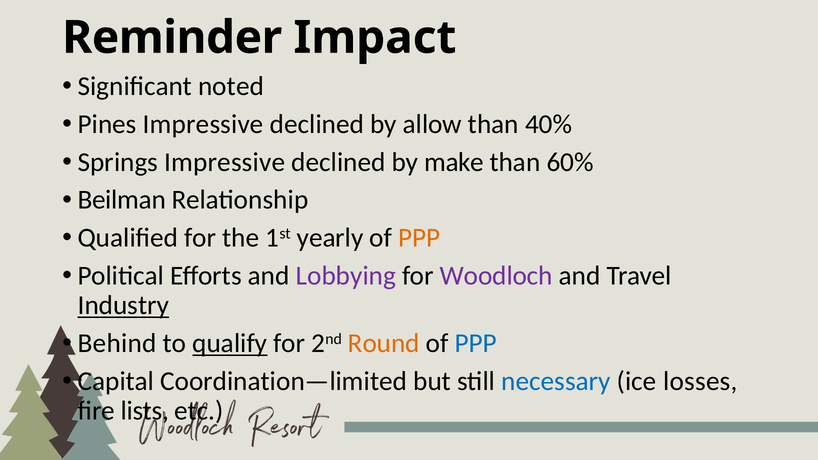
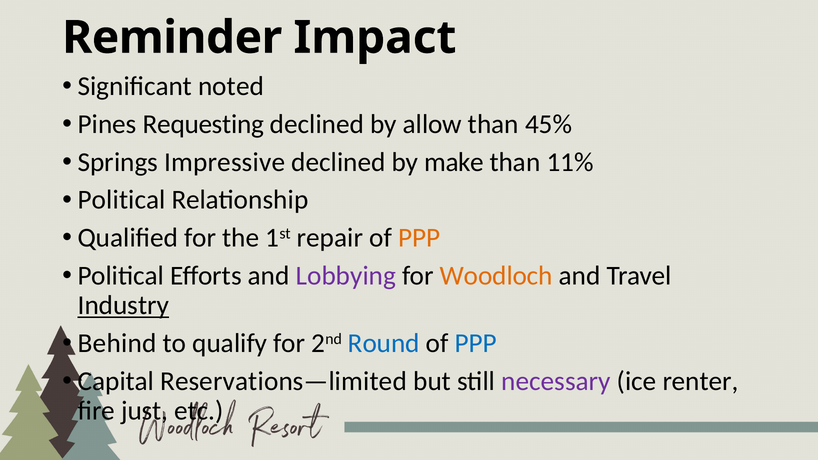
Pines Impressive: Impressive -> Requesting (203, 124)
40%: 40% -> 45% (549, 124)
60%: 60% -> 11% (570, 162)
Beilman: Beilman -> Political (122, 200)
yearly: yearly -> repair (330, 238)
Woodloch colour: purple -> orange (496, 276)
qualify underline: present -> none (230, 343)
Round colour: orange -> blue (384, 343)
Coordination—limited: Coordination—limited -> Reservations—limited (283, 381)
necessary colour: blue -> purple (556, 381)
losses: losses -> renter (701, 381)
lists: lists -> just (145, 411)
